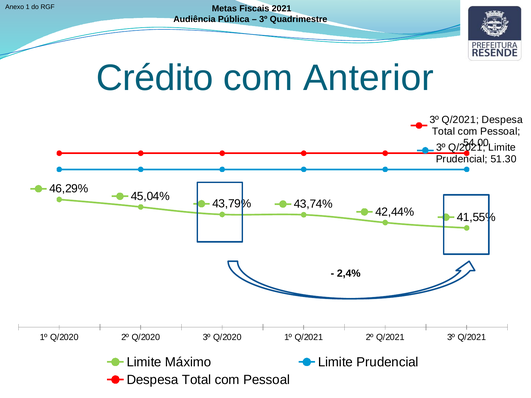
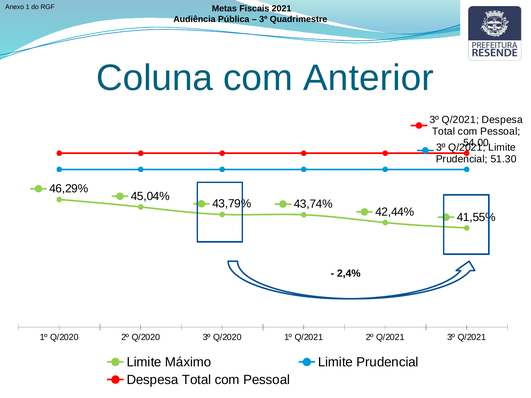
Crédito: Crédito -> Coluna (155, 78)
